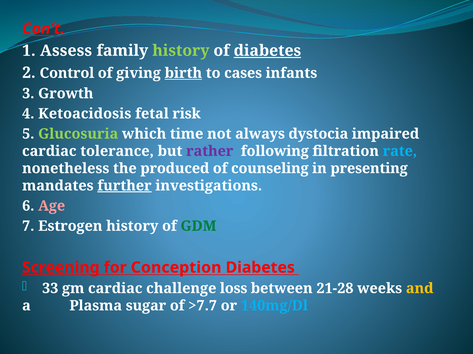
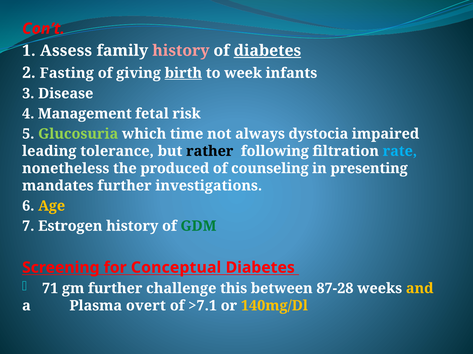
Con’t underline: present -> none (43, 29)
history colour: light green -> pink (181, 51)
Control: Control -> Fasting (67, 73)
cases: cases -> week (243, 73)
Growth: Growth -> Disease (66, 94)
Ketoacidosis: Ketoacidosis -> Management (85, 114)
cardiac: cardiac -> leading (49, 151)
rather colour: purple -> black (210, 151)
further underline: present -> none (124, 186)
Age colour: pink -> yellow (52, 206)
Conception: Conception -> Conceptual (176, 268)
33: 33 -> 71 (50, 289)
gm cardiac: cardiac -> further (115, 289)
loss: loss -> this (234, 289)
21-28: 21-28 -> 87-28 (335, 289)
sugar: sugar -> overt (146, 306)
>7.7: >7.7 -> >7.1 (203, 306)
140mg/Dl colour: light blue -> yellow (274, 306)
